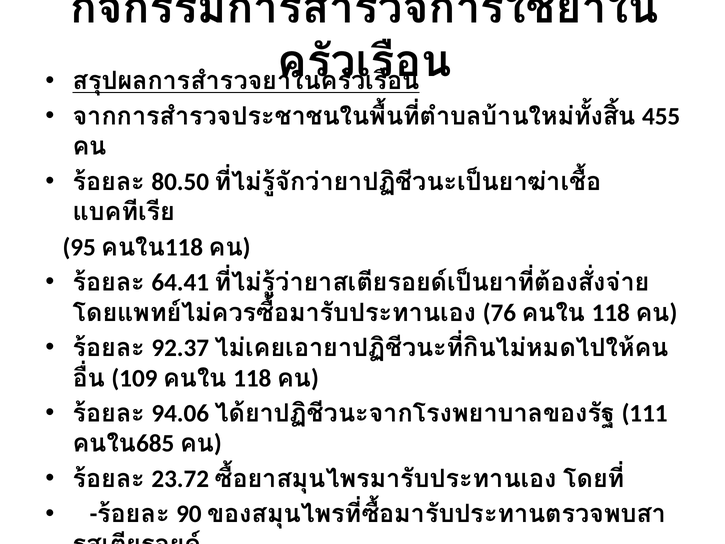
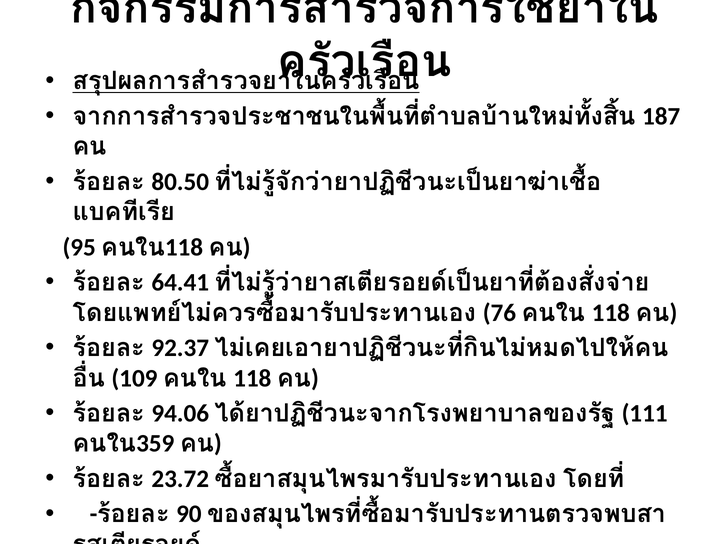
455: 455 -> 187 (661, 116)
685: 685 -> 359 (155, 443)
